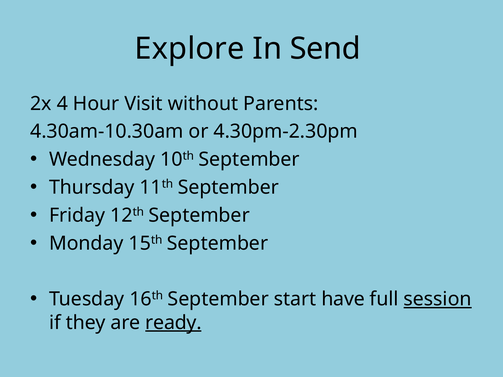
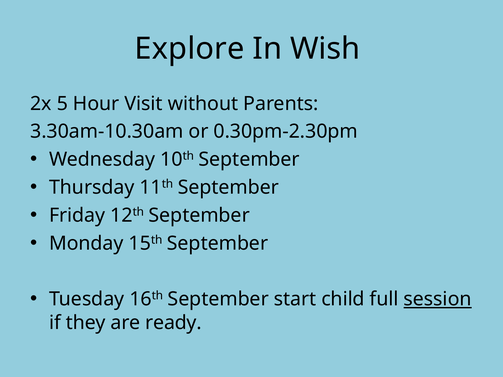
Send: Send -> Wish (325, 49)
4: 4 -> 5 (62, 104)
4.30am-10.30am: 4.30am-10.30am -> 3.30am-10.30am (107, 132)
4.30pm-2.30pm: 4.30pm-2.30pm -> 0.30pm-2.30pm (286, 132)
have: have -> child (343, 299)
ready underline: present -> none (173, 323)
